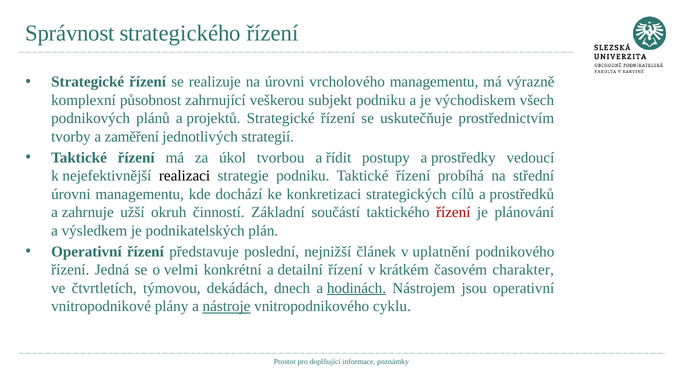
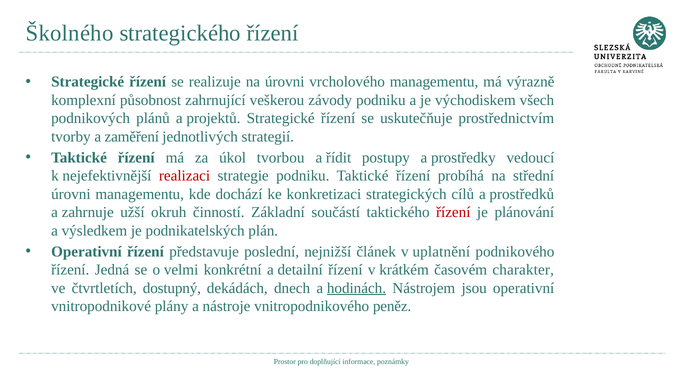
Správnost: Správnost -> Školného (70, 33)
subjekt: subjekt -> závody (330, 100)
realizaci colour: black -> red (185, 176)
týmovou: týmovou -> dostupný (172, 288)
nástroje underline: present -> none (227, 306)
cyklu: cyklu -> peněz (392, 306)
